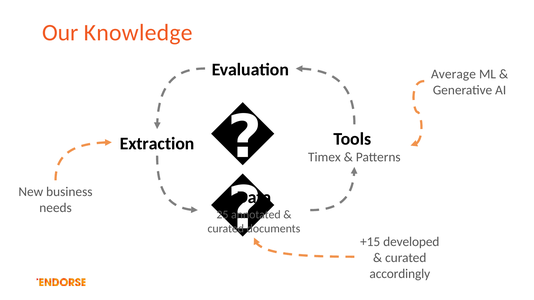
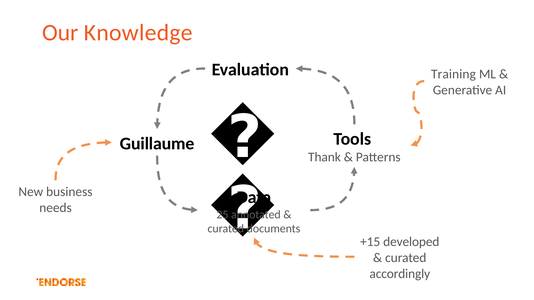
Average: Average -> Training (453, 74)
Extraction: Extraction -> Guillaume (157, 144)
Timex: Timex -> Thank (324, 157)
